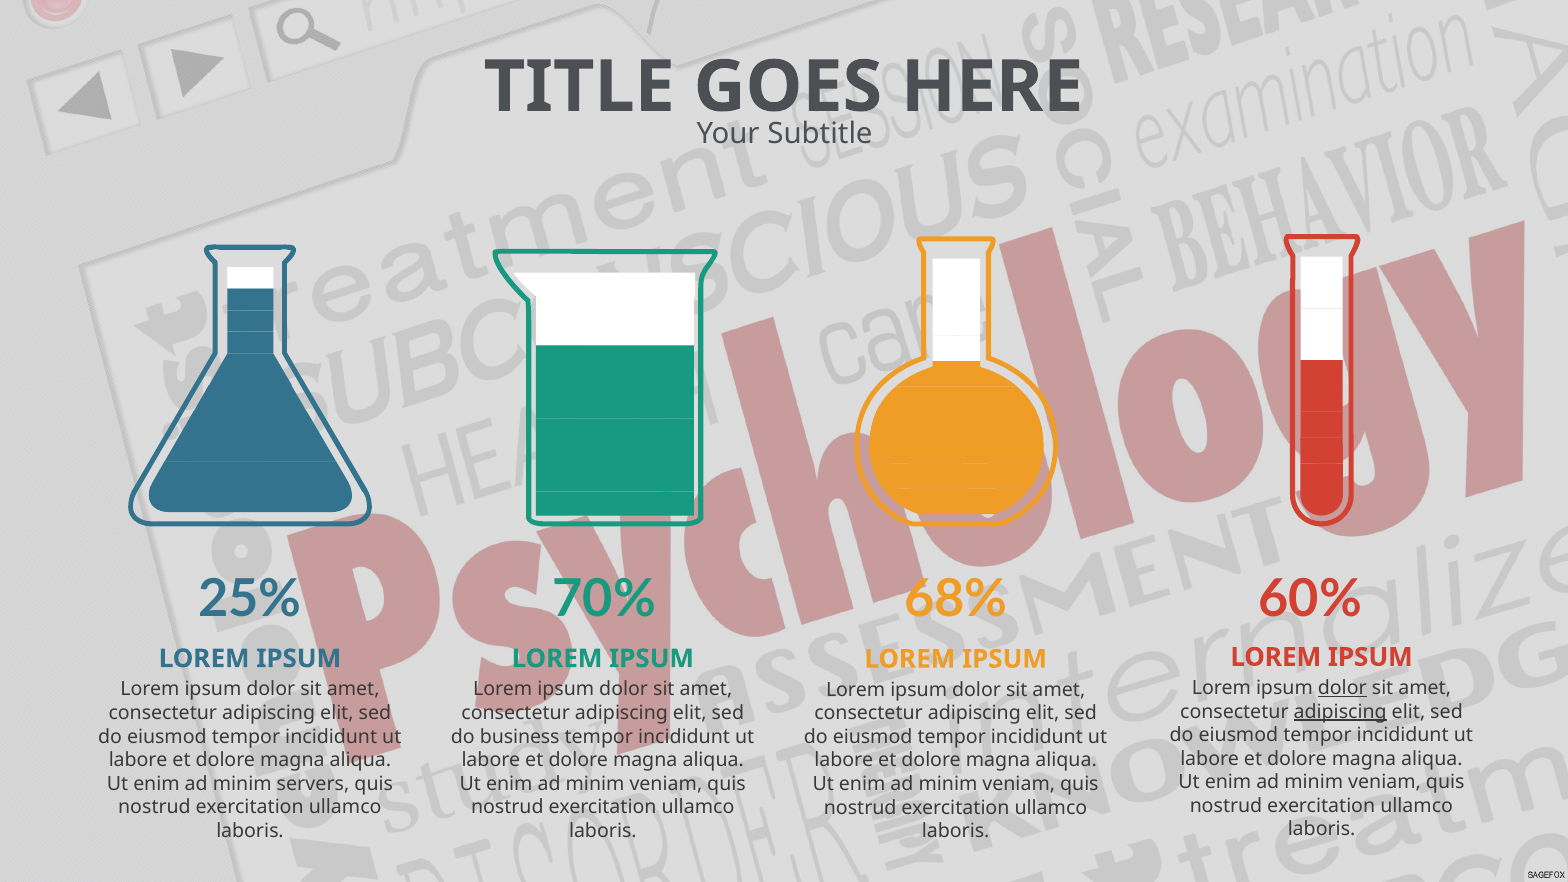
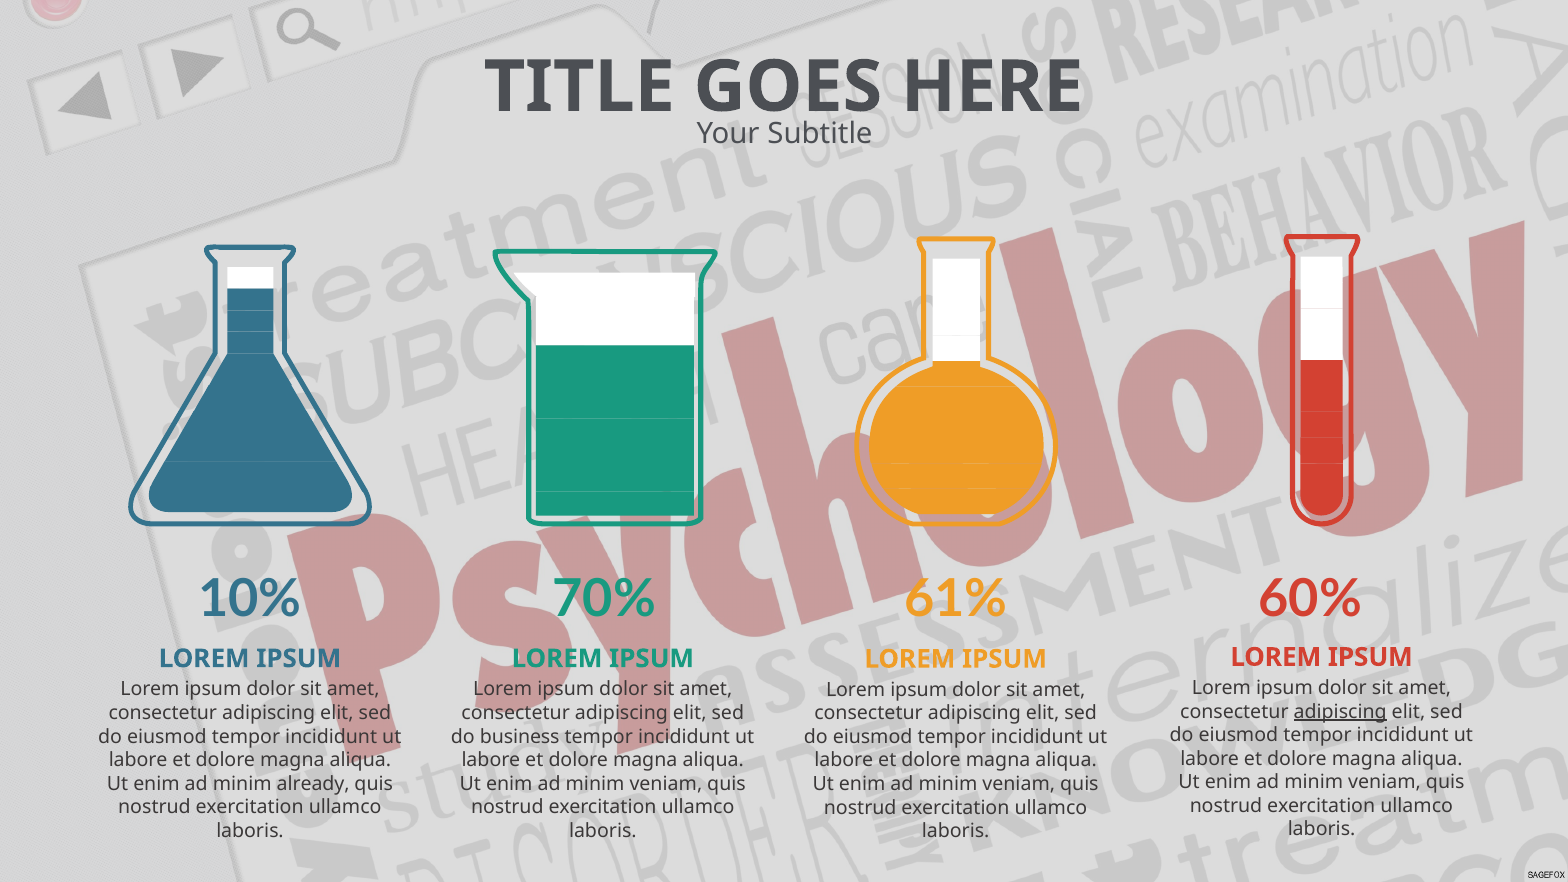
25%: 25% -> 10% (250, 600)
68%: 68% -> 61% (956, 600)
dolor underline: present -> none (1342, 688)
servers: servers -> already (313, 784)
